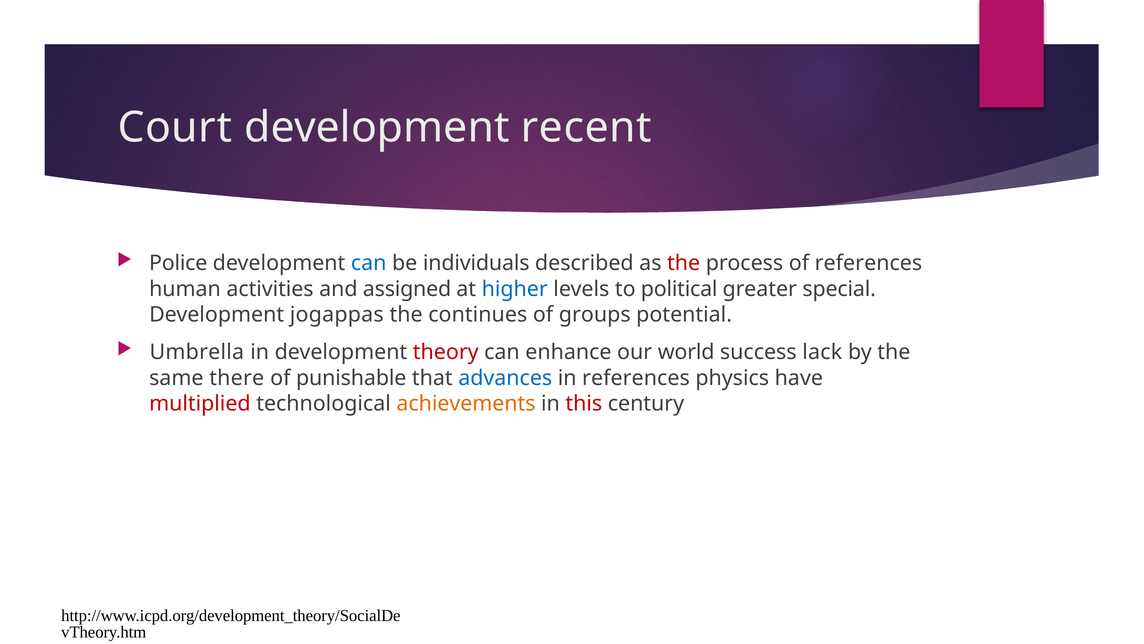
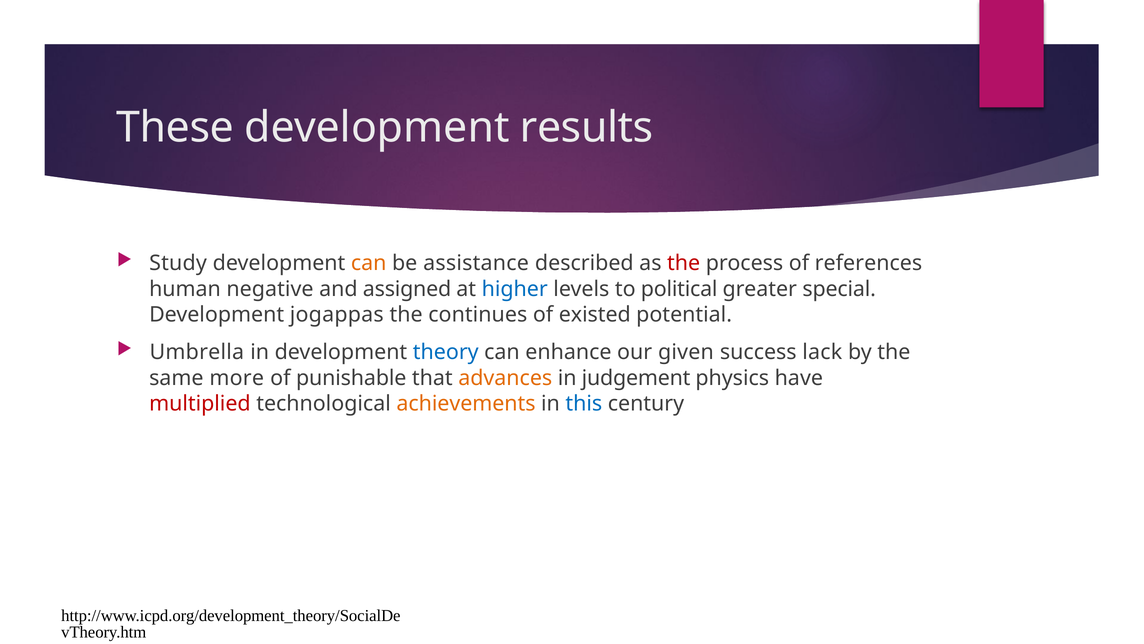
Court: Court -> These (175, 128)
recent: recent -> results (587, 128)
Police: Police -> Study (178, 263)
can colour: blue -> orange (369, 263)
individuals: individuals -> assistance (476, 263)
activities: activities -> negative (270, 289)
groups: groups -> existed (595, 314)
theory colour: red -> blue (446, 352)
world: world -> given (686, 352)
there: there -> more (237, 378)
advances colour: blue -> orange (505, 378)
in references: references -> judgement (636, 378)
this colour: red -> blue (584, 404)
